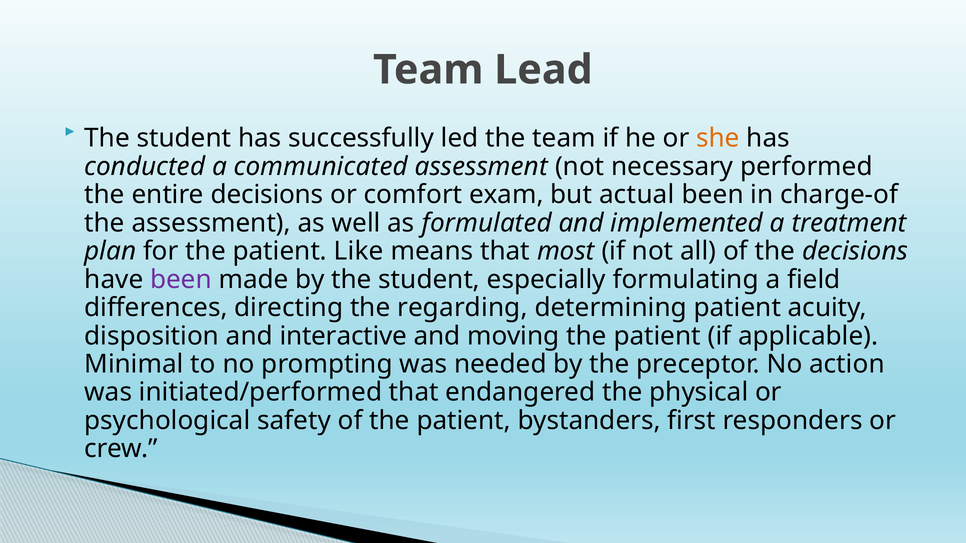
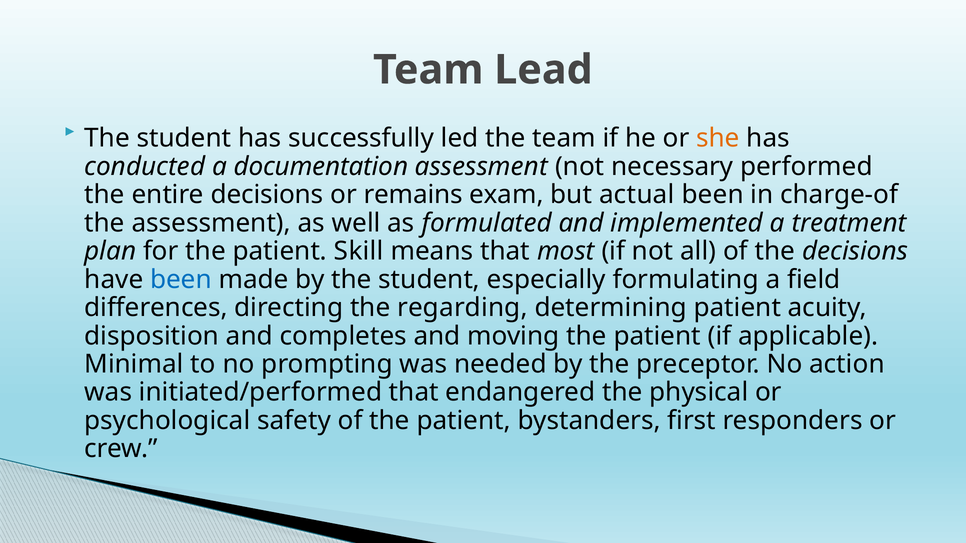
communicated: communicated -> documentation (321, 167)
comfort: comfort -> remains (413, 195)
Like: Like -> Skill (359, 251)
been colour: purple -> blue (181, 280)
interactive: interactive -> completes (343, 336)
